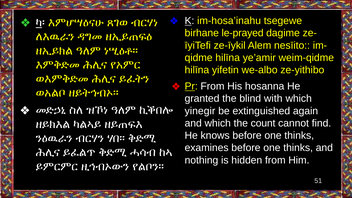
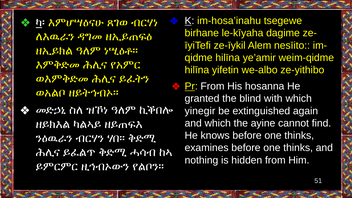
le-prayed: le-prayed -> le-kīyaha (243, 33)
count: count -> ayine (263, 123)
